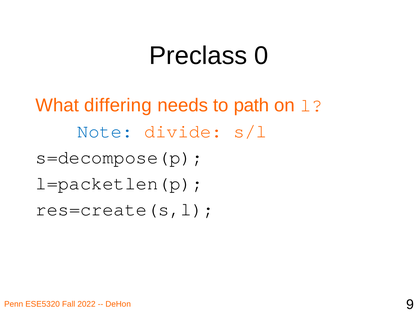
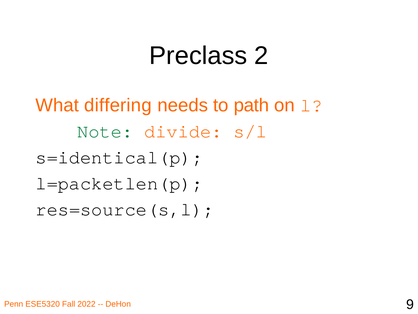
0: 0 -> 2 (261, 56)
Note colour: blue -> green (105, 131)
s=decompose(p: s=decompose(p -> s=identical(p (119, 157)
res=create(s,l: res=create(s,l -> res=source(s,l (125, 209)
